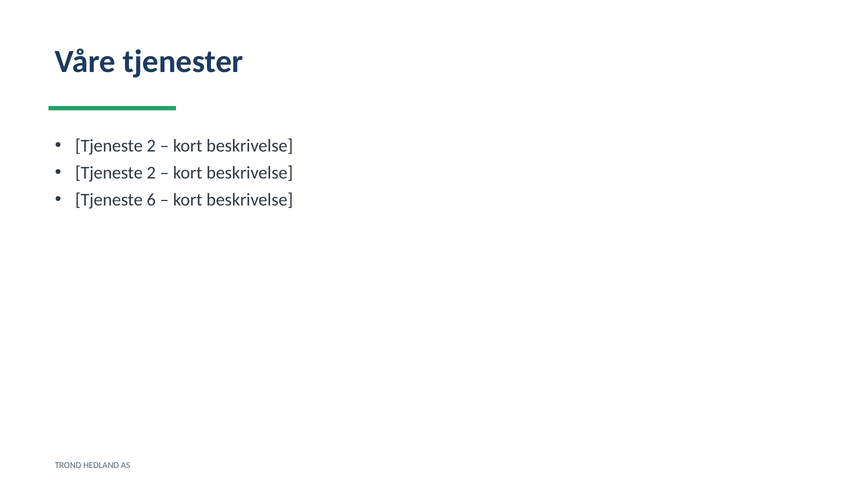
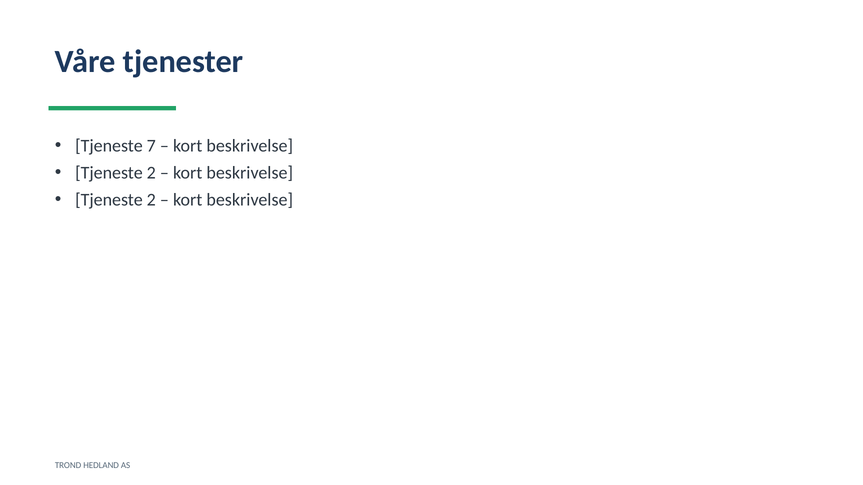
2: 2 -> 7 (151, 146)
6: 6 -> 2 (151, 200)
